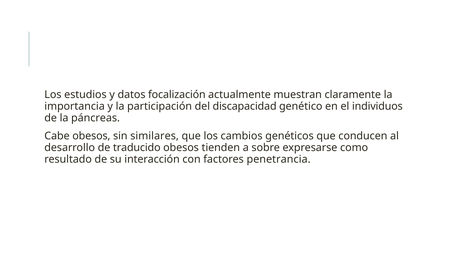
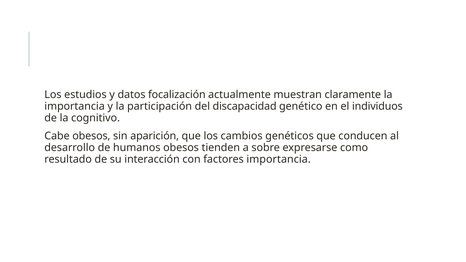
páncreas: páncreas -> cognitivo (96, 118)
similares: similares -> aparición (155, 136)
traducido: traducido -> humanos (137, 148)
factores penetrancia: penetrancia -> importancia (279, 159)
